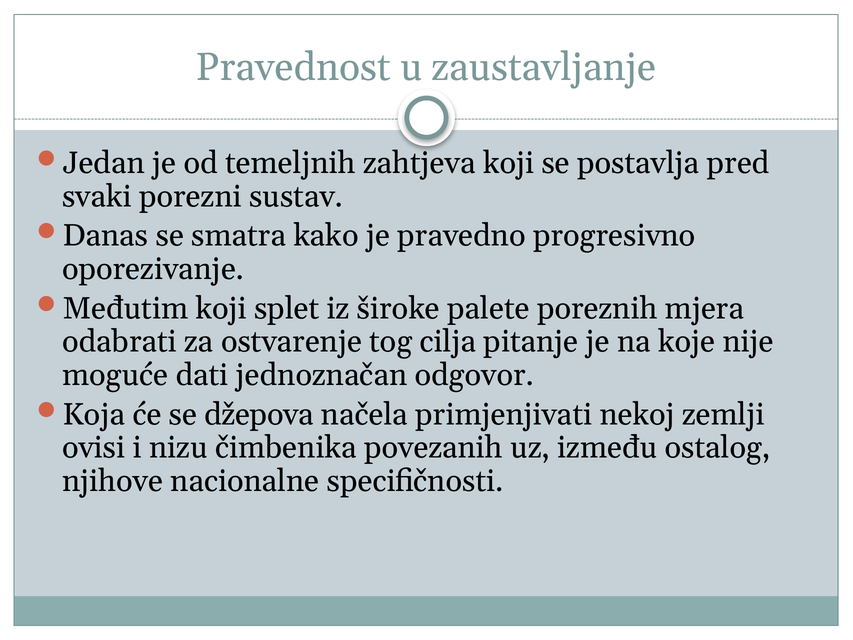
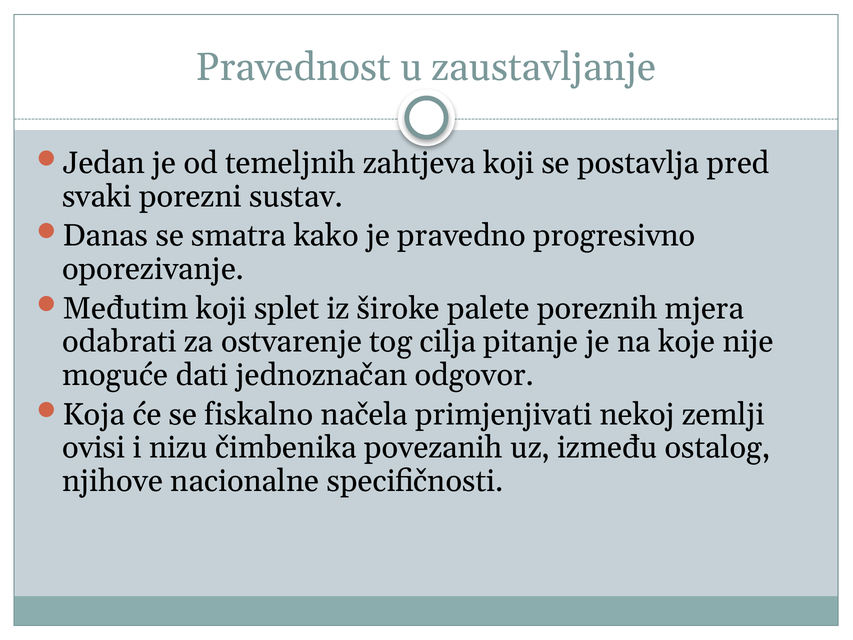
džepova: džepova -> fiskalno (259, 414)
